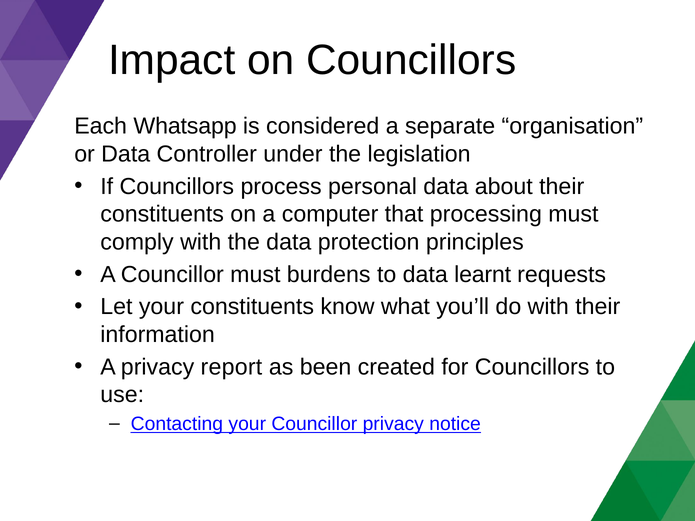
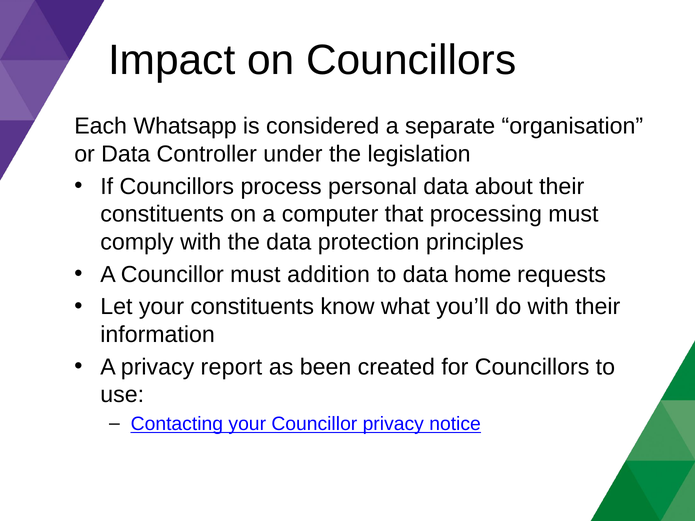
burdens: burdens -> addition (329, 275)
learnt: learnt -> home (483, 275)
